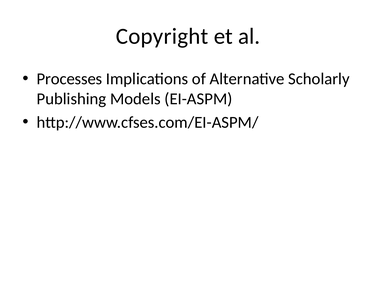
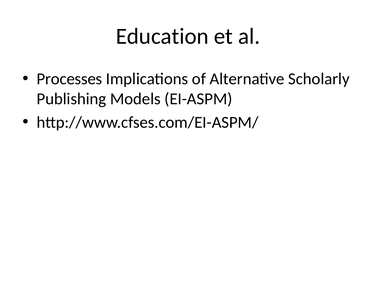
Copyright: Copyright -> Education (162, 36)
